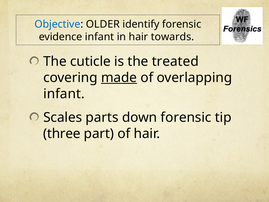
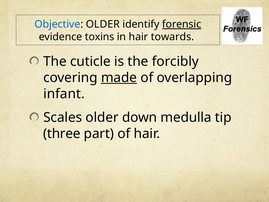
forensic underline: none -> present (182, 24)
evidence infant: infant -> toxins (100, 37)
treated: treated -> forcibly (175, 61)
Scales parts: parts -> older (102, 117)
down forensic: forensic -> medulla (186, 117)
